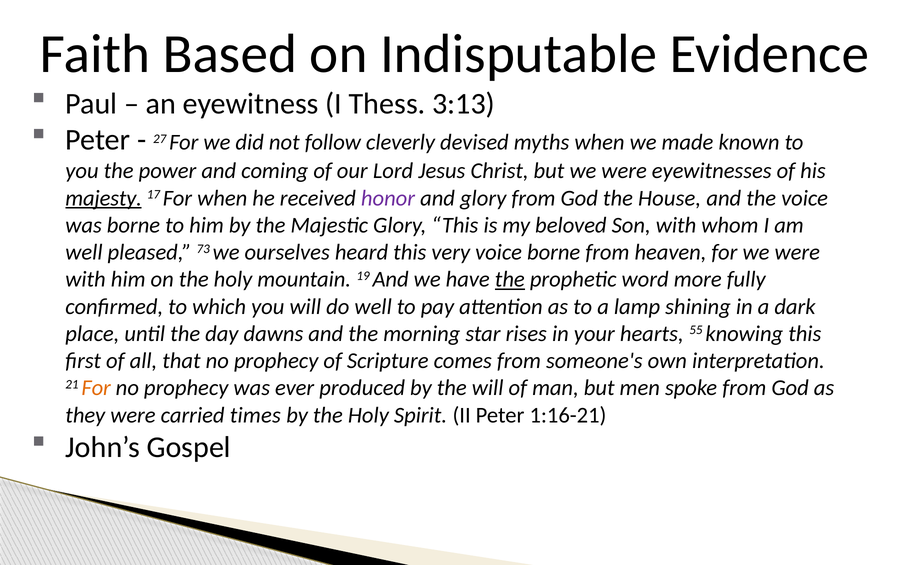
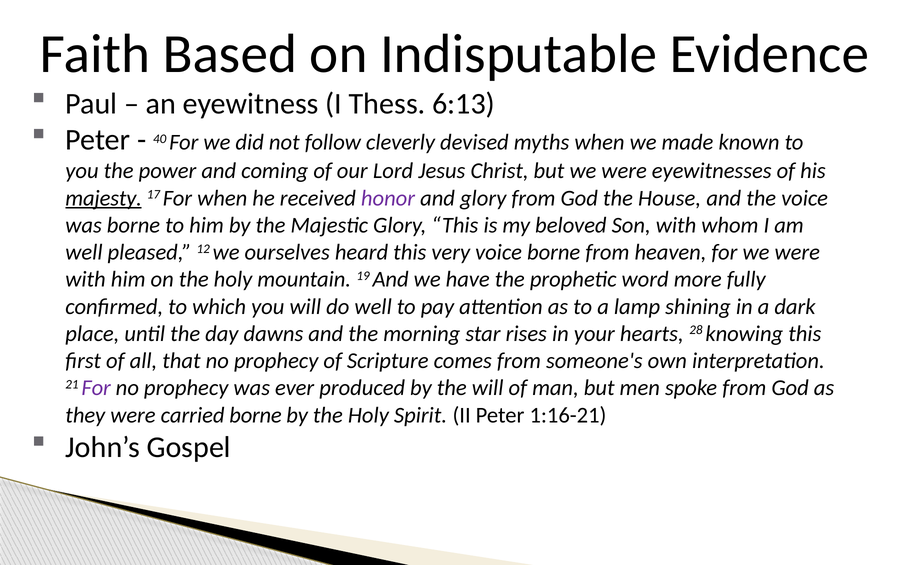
3:13: 3:13 -> 6:13 (464, 104)
27: 27 -> 40 (160, 139)
73: 73 -> 12 (203, 248)
the underline: present -> none (510, 279)
55: 55 -> 28 (696, 330)
For colour: orange -> purple (96, 388)
carried times: times -> borne (256, 415)
